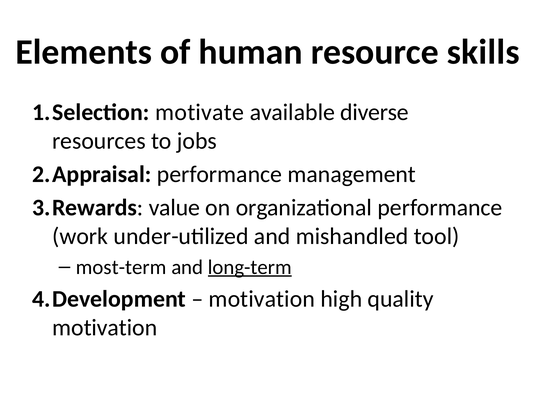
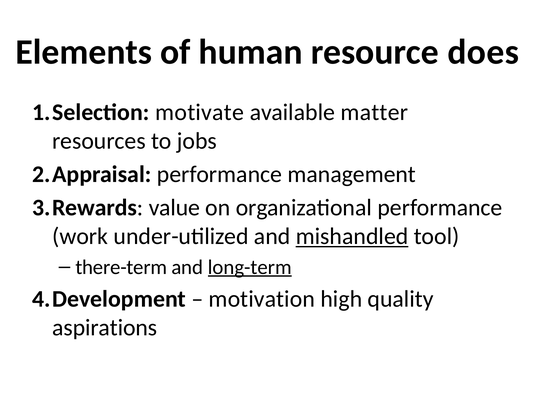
skills: skills -> does (483, 52)
diverse: diverse -> matter (374, 112)
mishandled underline: none -> present (352, 236)
most-term: most-term -> there-term (121, 267)
motivation: motivation -> aspirations (105, 328)
